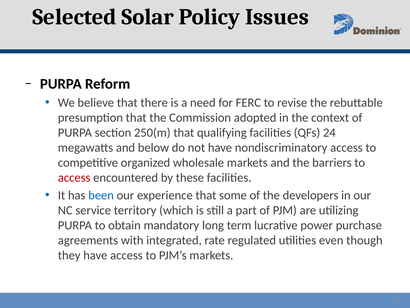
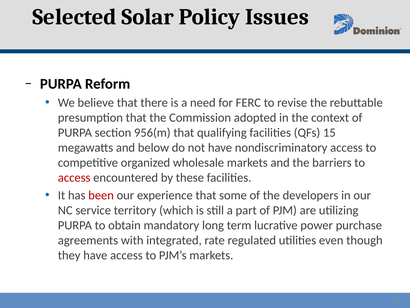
250(m: 250(m -> 956(m (152, 133)
24: 24 -> 15 (329, 133)
been colour: blue -> red (101, 195)
